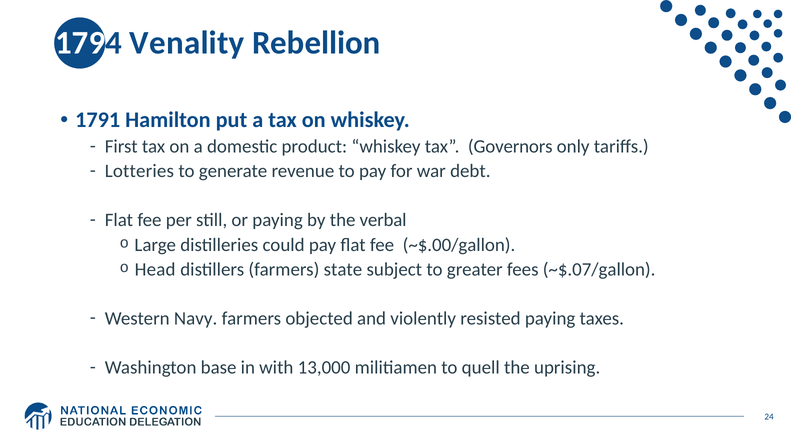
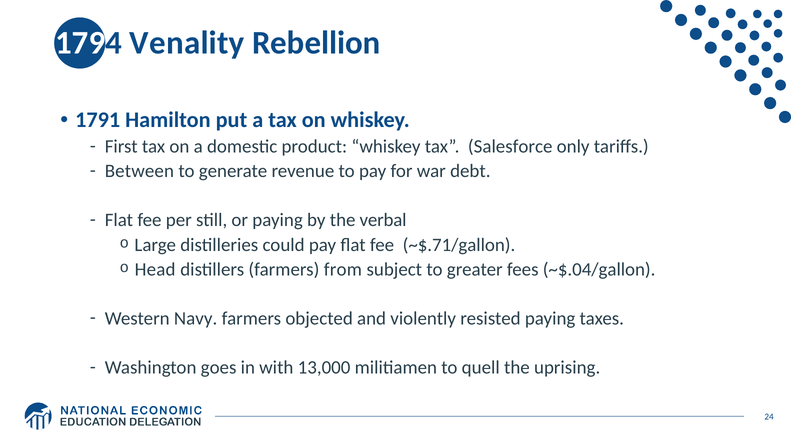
Governors: Governors -> Salesforce (510, 146)
Lotteries: Lotteries -> Between (139, 171)
~$.00/gallon: ~$.00/gallon -> ~$.71/gallon (459, 245)
state: state -> from (343, 269)
~$.07/gallon: ~$.07/gallon -> ~$.04/gallon (599, 269)
base: base -> goes (219, 368)
